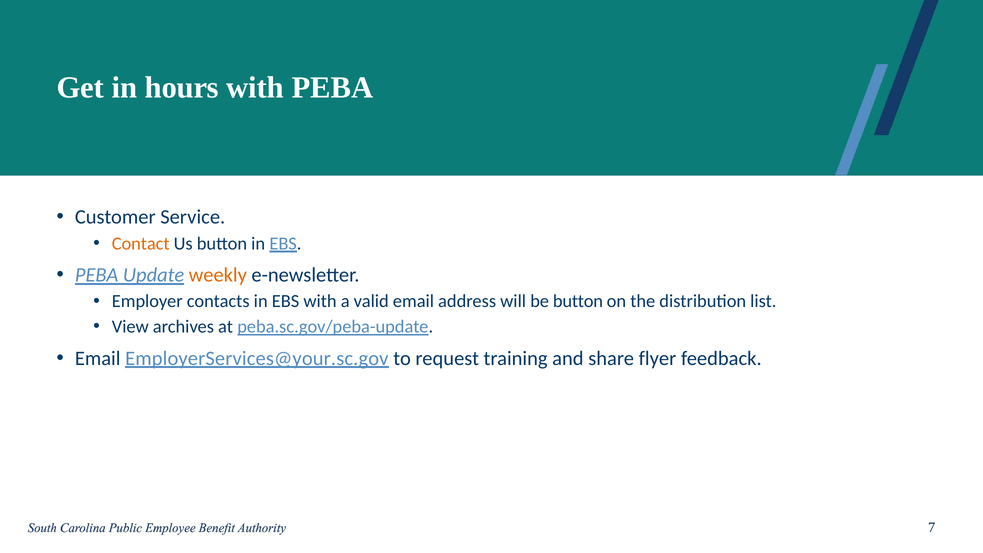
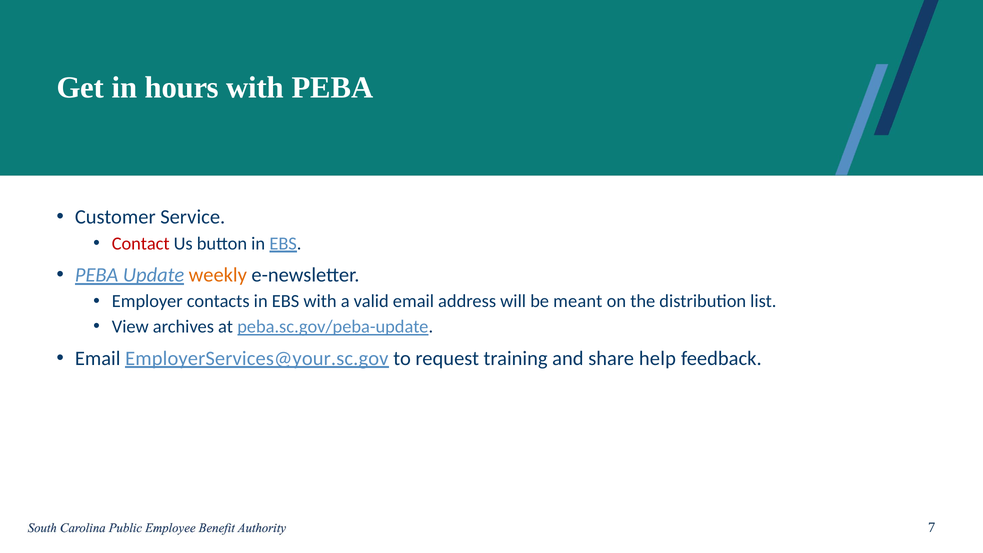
Contact colour: orange -> red (141, 243)
be button: button -> meant (578, 301)
flyer: flyer -> help (657, 358)
